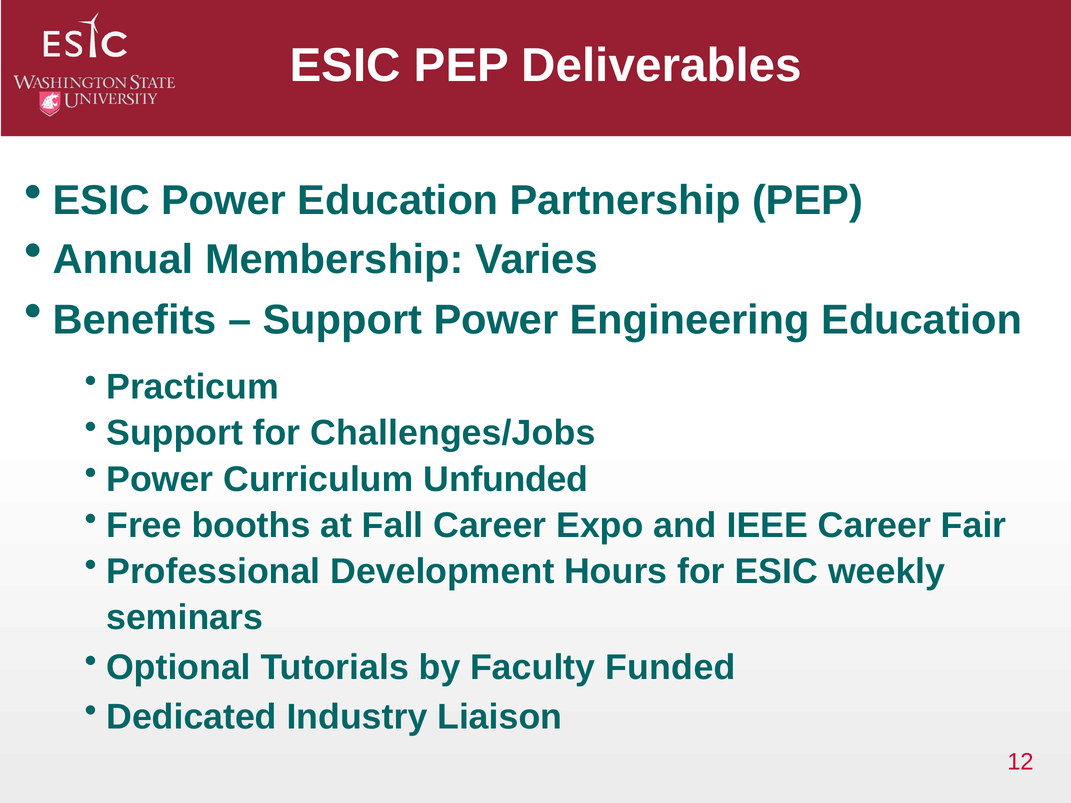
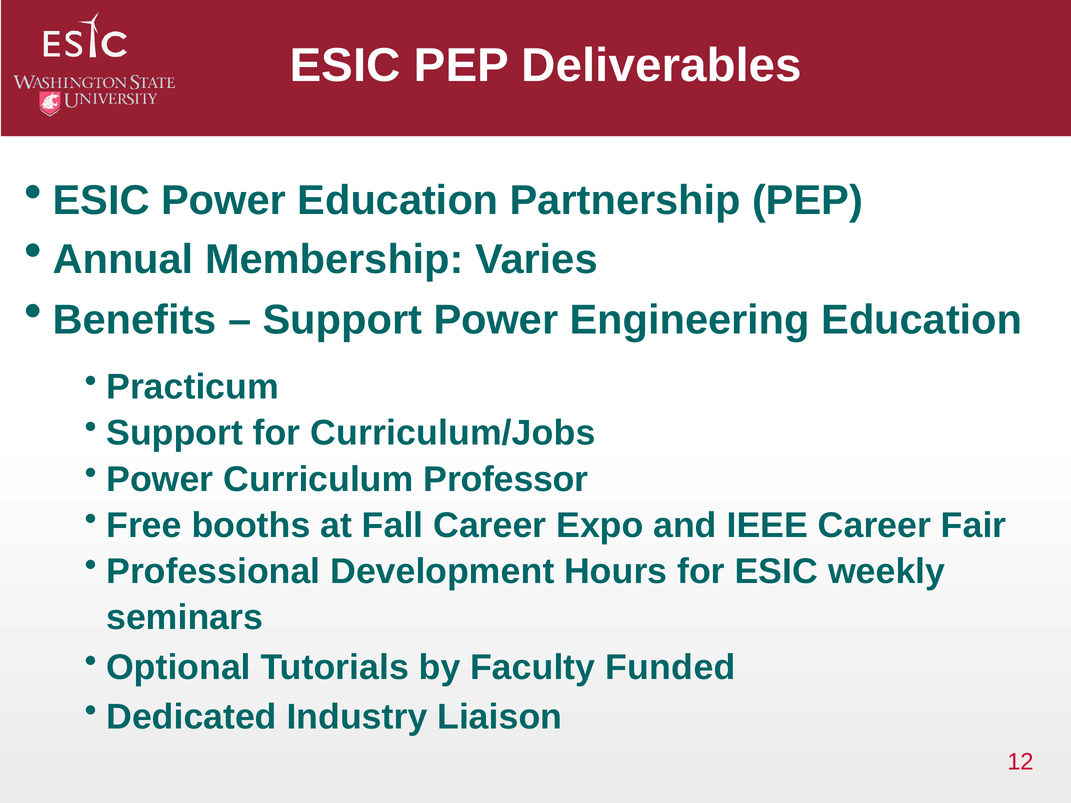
Challenges/Jobs: Challenges/Jobs -> Curriculum/Jobs (453, 433)
Unfunded: Unfunded -> Professor (506, 479)
